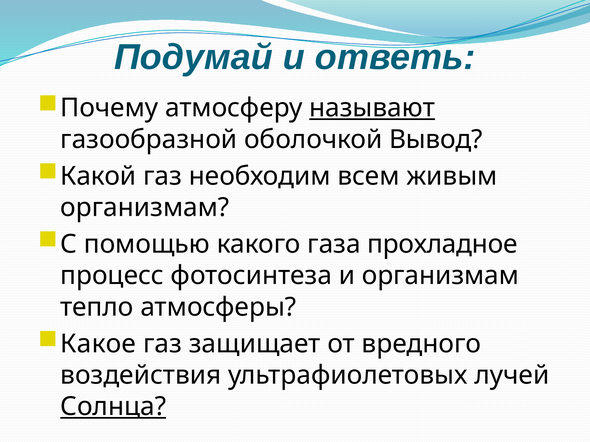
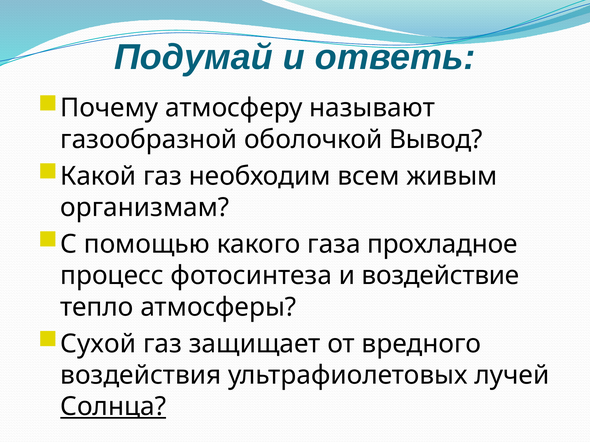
называют underline: present -> none (372, 108)
и организмам: организмам -> воздействие (440, 276)
Какое: Какое -> Сухой (98, 344)
